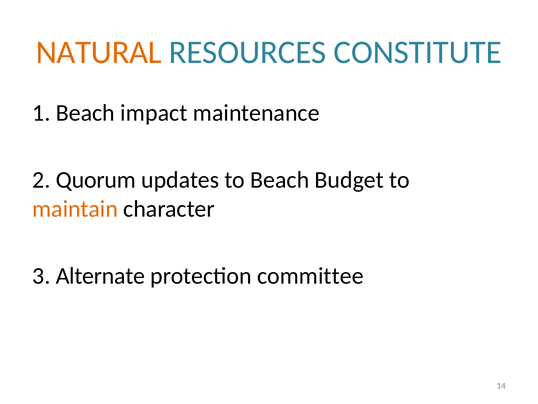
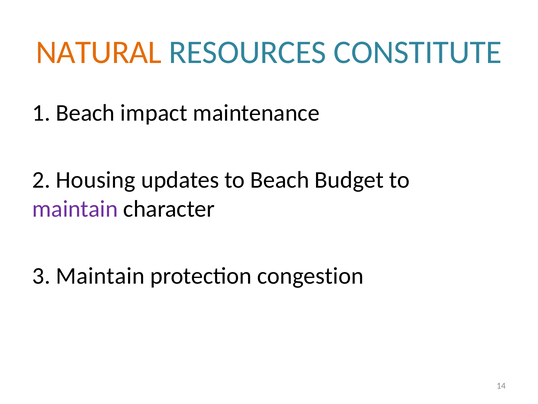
Quorum: Quorum -> Housing (96, 180)
maintain colour: orange -> purple (75, 209)
3 Alternate: Alternate -> Maintain (100, 276)
committee: committee -> congestion (310, 276)
